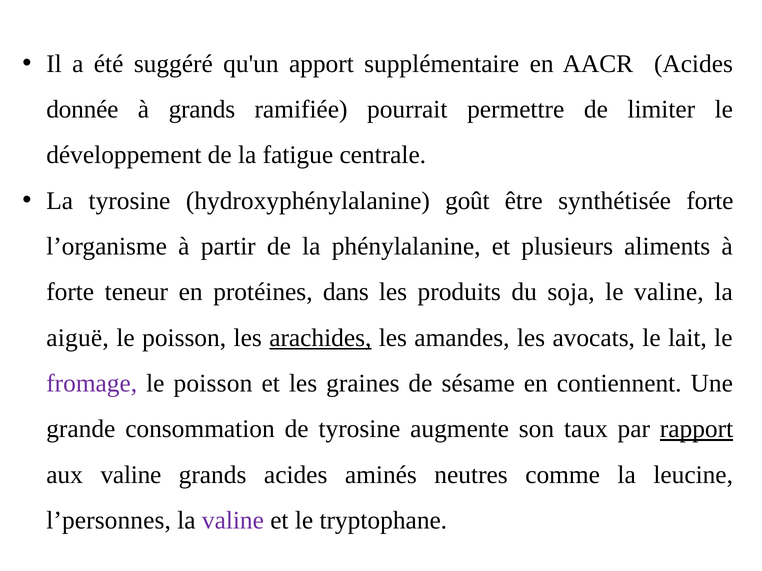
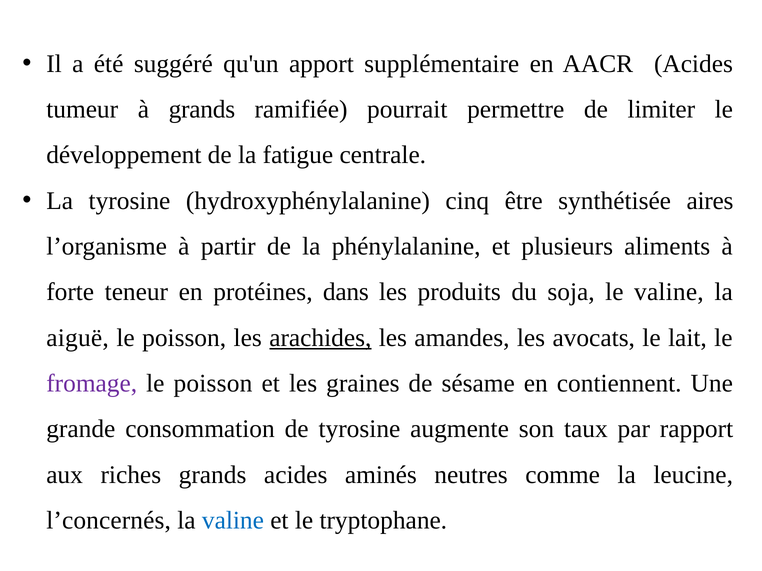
donnée: donnée -> tumeur (82, 109)
goût: goût -> cinq (467, 201)
synthétisée forte: forte -> aires (710, 201)
rapport underline: present -> none (697, 429)
aux valine: valine -> riches (131, 475)
l’personnes: l’personnes -> l’concernés (109, 521)
valine colour: purple -> blue (233, 521)
